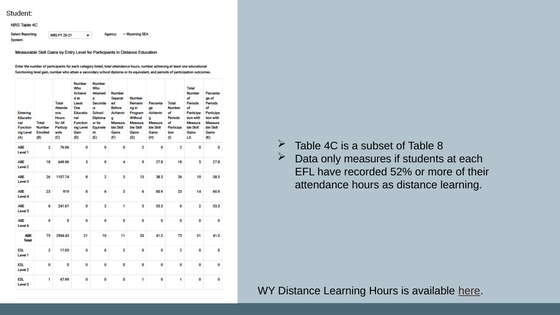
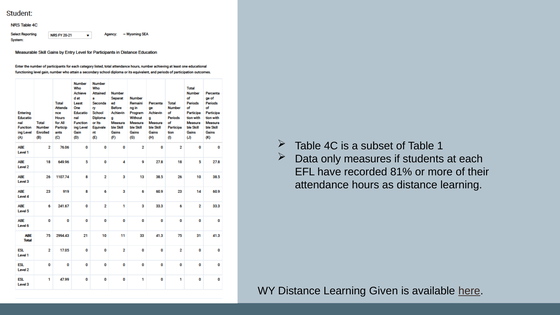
8: 8 -> 1 (440, 146)
52%: 52% -> 81% (401, 172)
Learning Hours: Hours -> Given (384, 291)
